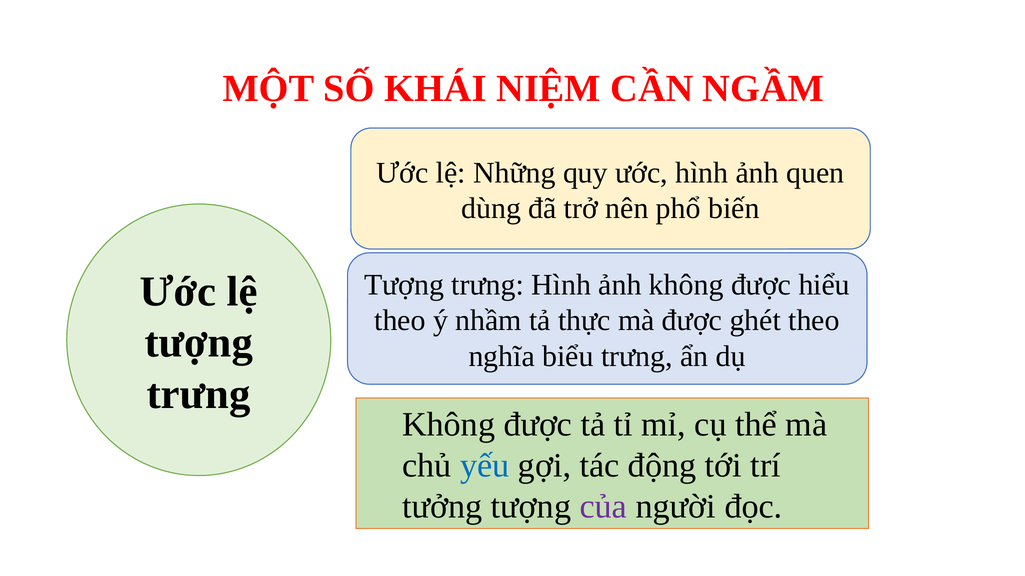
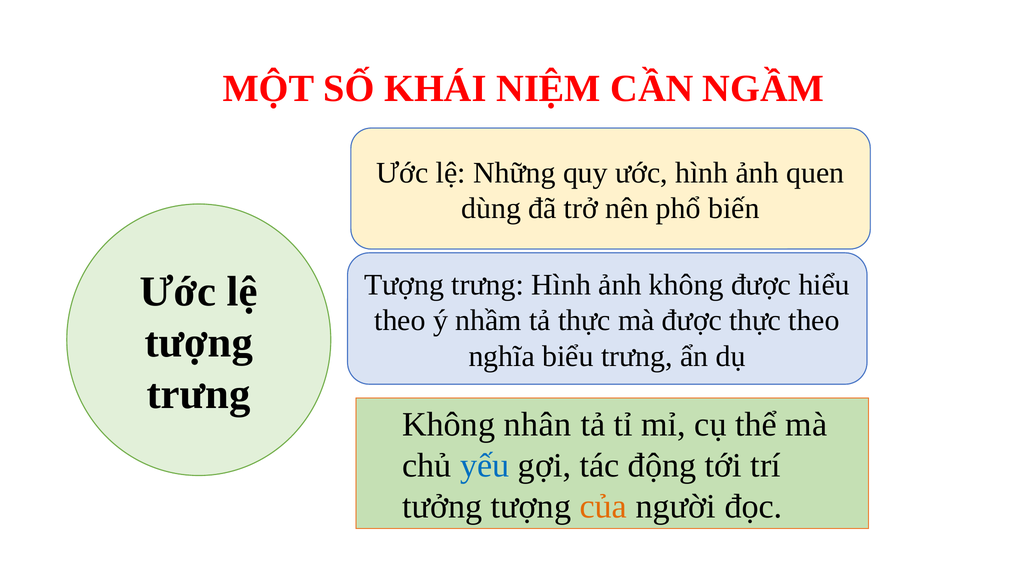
được ghét: ghét -> thực (755, 321)
được: được -> nhân (538, 425)
của colour: purple -> orange (603, 507)
